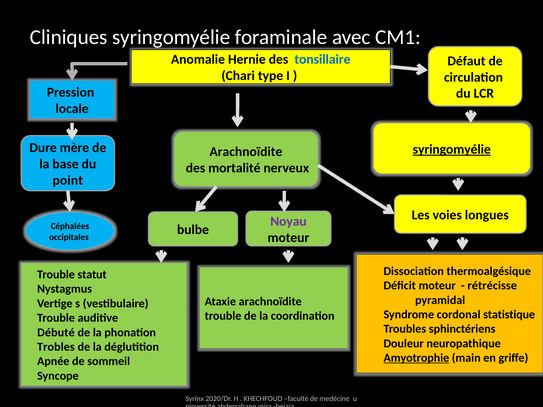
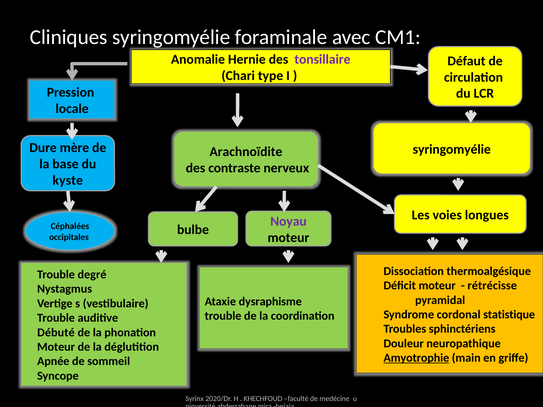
tonsillaire colour: blue -> purple (322, 59)
syringomyélie underline: present -> none (452, 149)
mortalité: mortalité -> contraste (234, 168)
point: point -> kyste (68, 181)
statut: statut -> degré (92, 275)
Ataxie arachnoïdite: arachnoïdite -> dysraphisme (270, 302)
Trobles: Trobles -> Moteur (56, 347)
